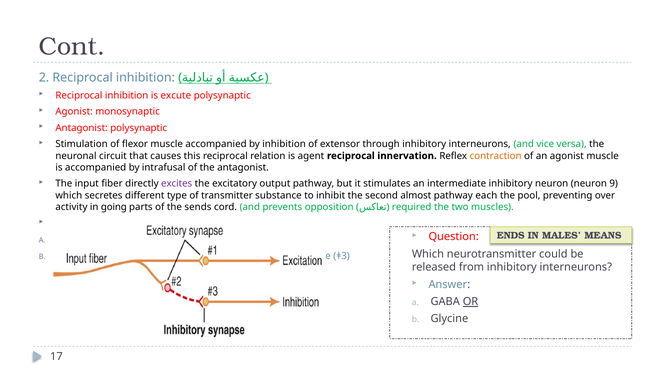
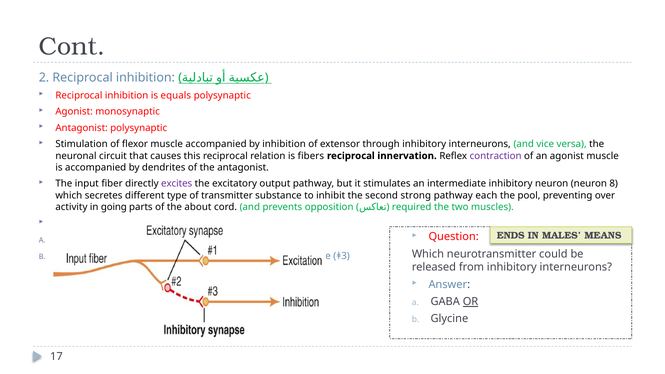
excute: excute -> equals (176, 95)
agent: agent -> fibers (311, 156)
contraction colour: orange -> purple (496, 156)
intrafusal: intrafusal -> dendrites (164, 168)
9: 9 -> 8 (614, 184)
almost: almost -> strong (416, 196)
sends: sends -> about (198, 207)
